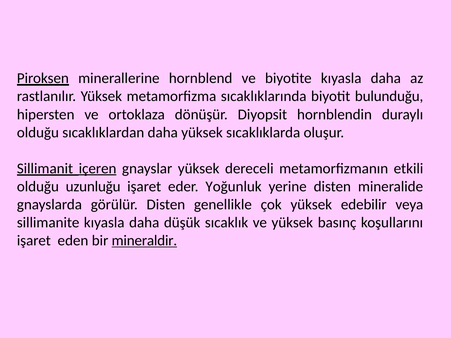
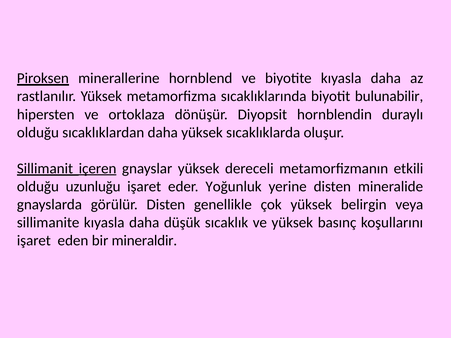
bulunduğu: bulunduğu -> bulunabilir (389, 96)
edebilir: edebilir -> belirgin (364, 205)
mineraldir underline: present -> none (144, 241)
